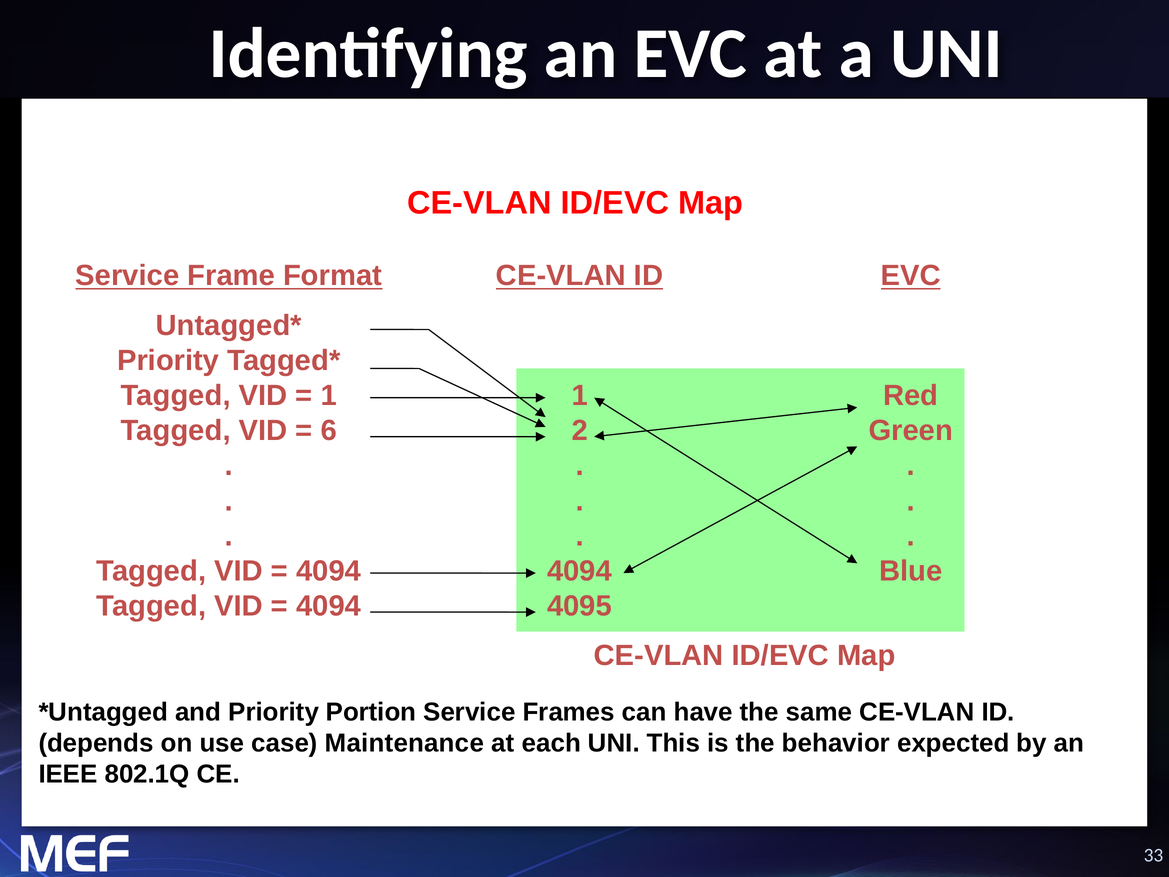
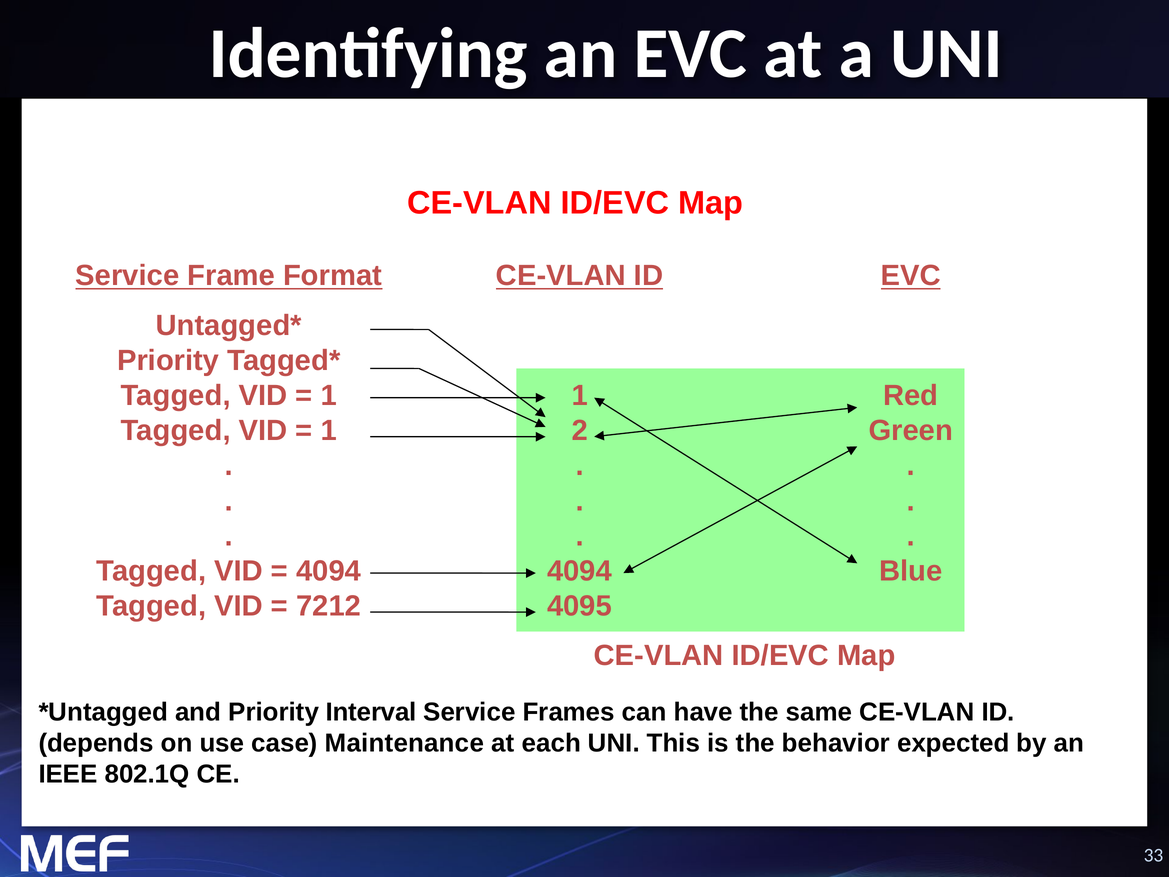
6: 6 -> 1 (329, 431)
4094: 4094 -> 7212 (329, 606)
Portion: Portion -> Interval (371, 712)
